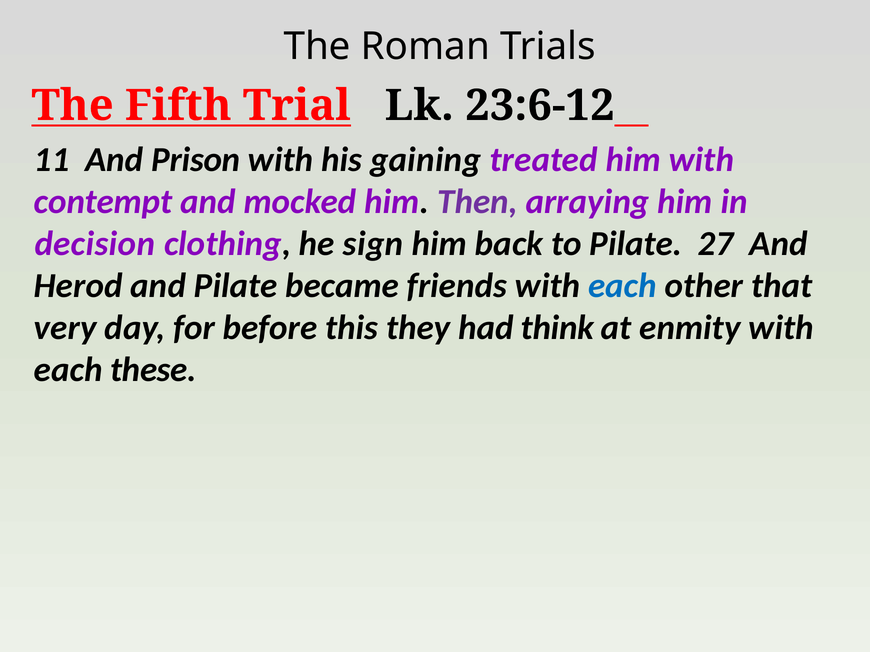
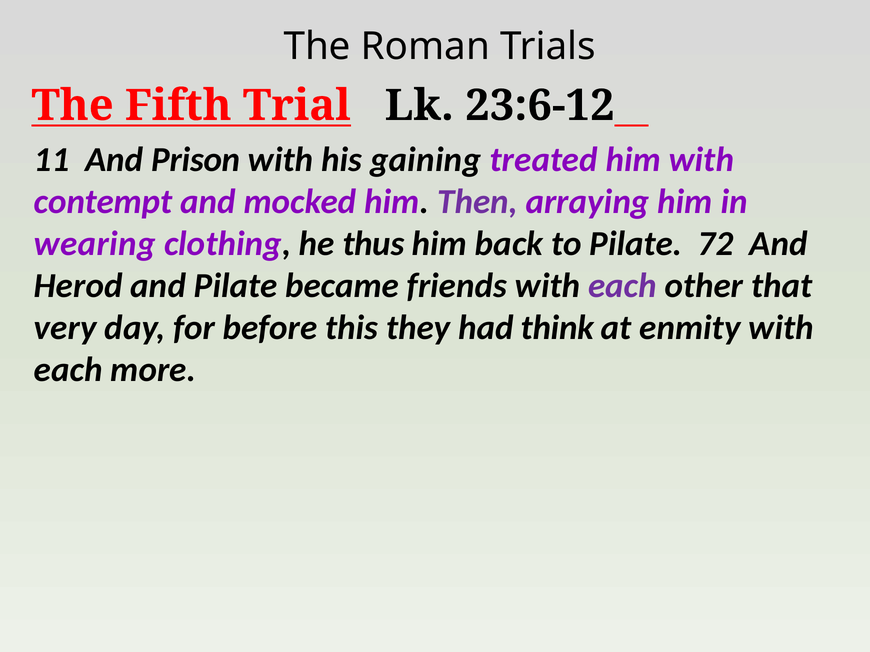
decision: decision -> wearing (95, 244)
sign: sign -> thus (373, 244)
27: 27 -> 72 (716, 244)
each colour: blue -> purple (622, 286)
these: these -> more (153, 370)
